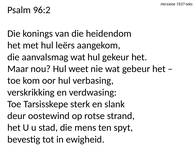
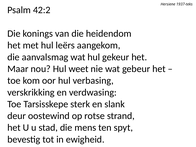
96:2: 96:2 -> 42:2 (42, 10)
